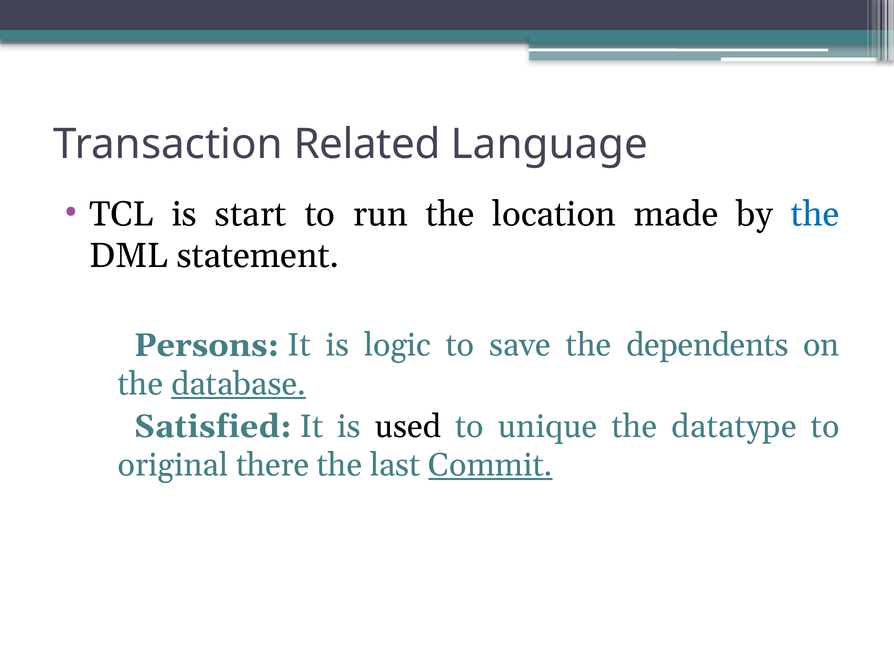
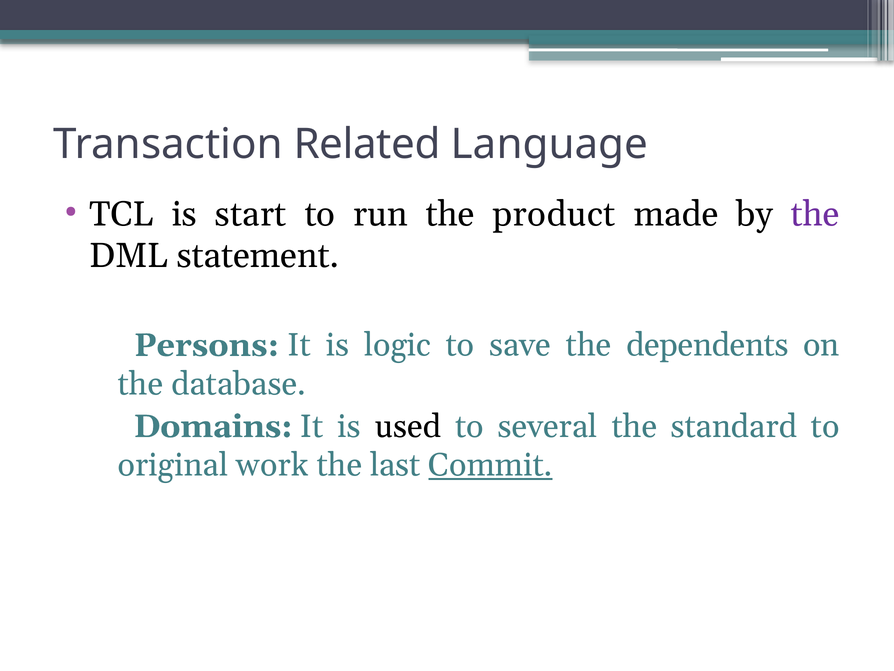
location: location -> product (554, 214)
the colour: blue -> purple (815, 214)
database underline: present -> none (239, 384)
Satisfied: Satisfied -> Domains (213, 426)
unique: unique -> several (548, 426)
datatype: datatype -> standard (734, 426)
there: there -> work (272, 465)
